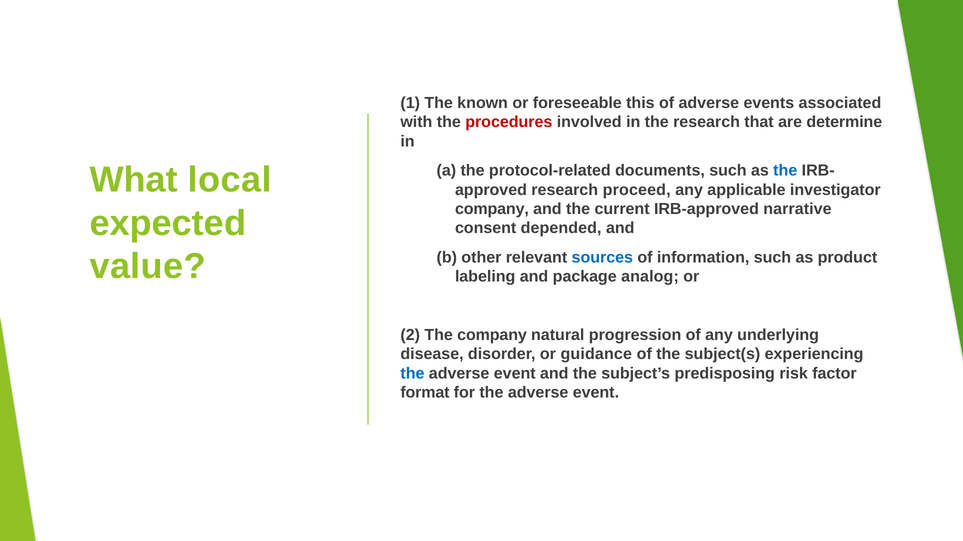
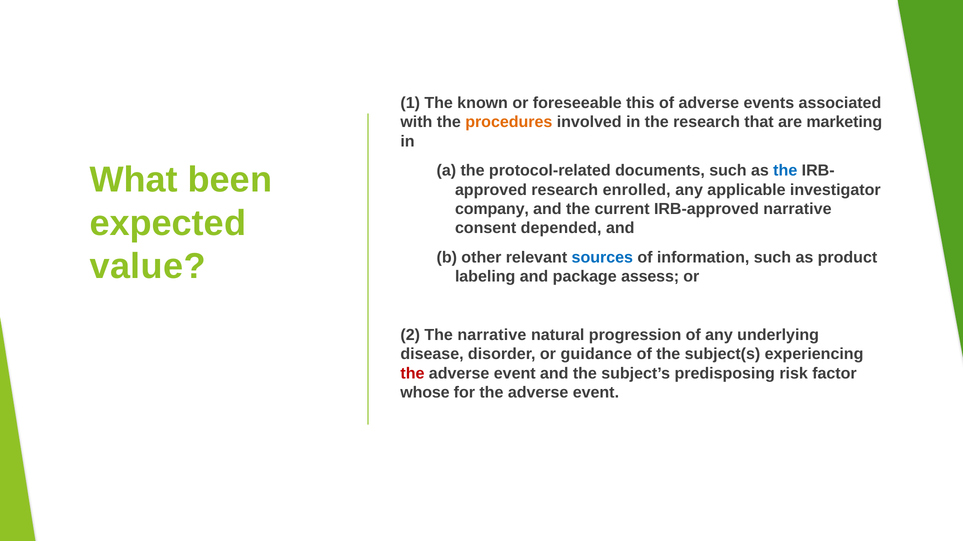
procedures colour: red -> orange (509, 122)
determine: determine -> marketing (844, 122)
local: local -> been (230, 180)
proceed: proceed -> enrolled (637, 190)
analog: analog -> assess (650, 277)
The company: company -> narrative (492, 335)
the colour: blue -> red (412, 374)
format: format -> whose (425, 393)
